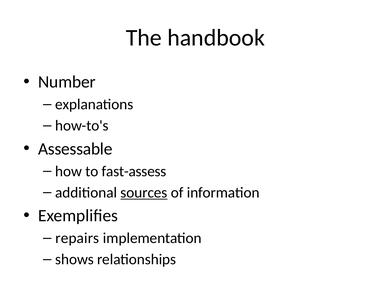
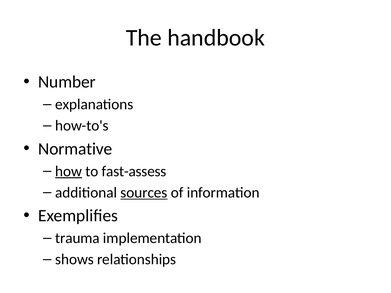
Assessable: Assessable -> Normative (75, 149)
how underline: none -> present (69, 171)
repairs: repairs -> trauma (77, 238)
